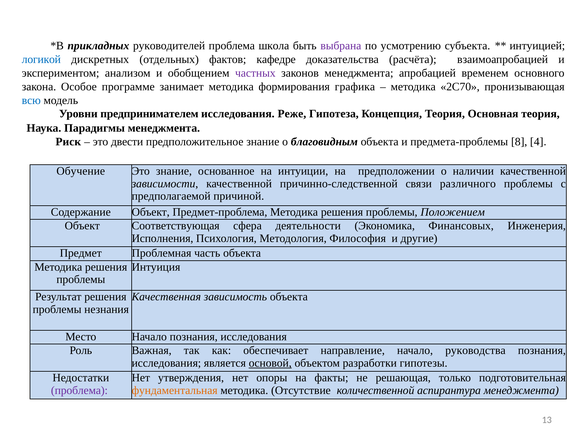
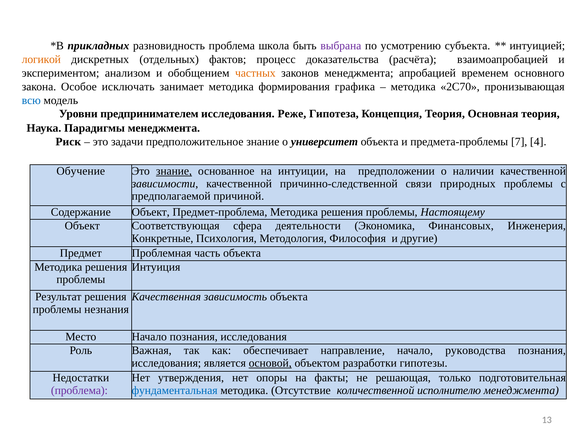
руководителей: руководителей -> разновидность (169, 46)
логикой colour: blue -> orange (41, 59)
кафедре: кафедре -> процесс (276, 59)
частных colour: purple -> orange (255, 73)
программе: программе -> исключать (128, 87)
двести: двести -> задачи (127, 142)
благовидным: благовидным -> университет (324, 142)
8: 8 -> 7 (519, 142)
знание underline: none -> present (174, 171)
различного: различного -> природных (468, 184)
Положением: Положением -> Настоящему (453, 212)
Исполнения: Исполнения -> Конкретные (163, 239)
фундаментальная colour: orange -> blue (175, 391)
аспирантура: аспирантура -> исполнителю (449, 391)
